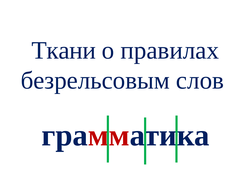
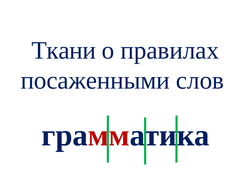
безрельсовым: безрельсовым -> посаженными (95, 81)
